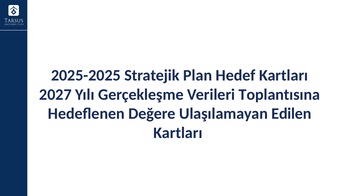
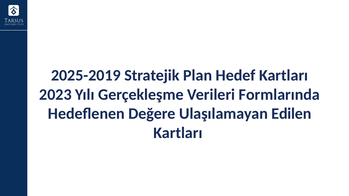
2025-2025: 2025-2025 -> 2025-2019 (86, 75)
2027: 2027 -> 2023 (55, 95)
Toplantısına: Toplantısına -> Formlarında (279, 95)
